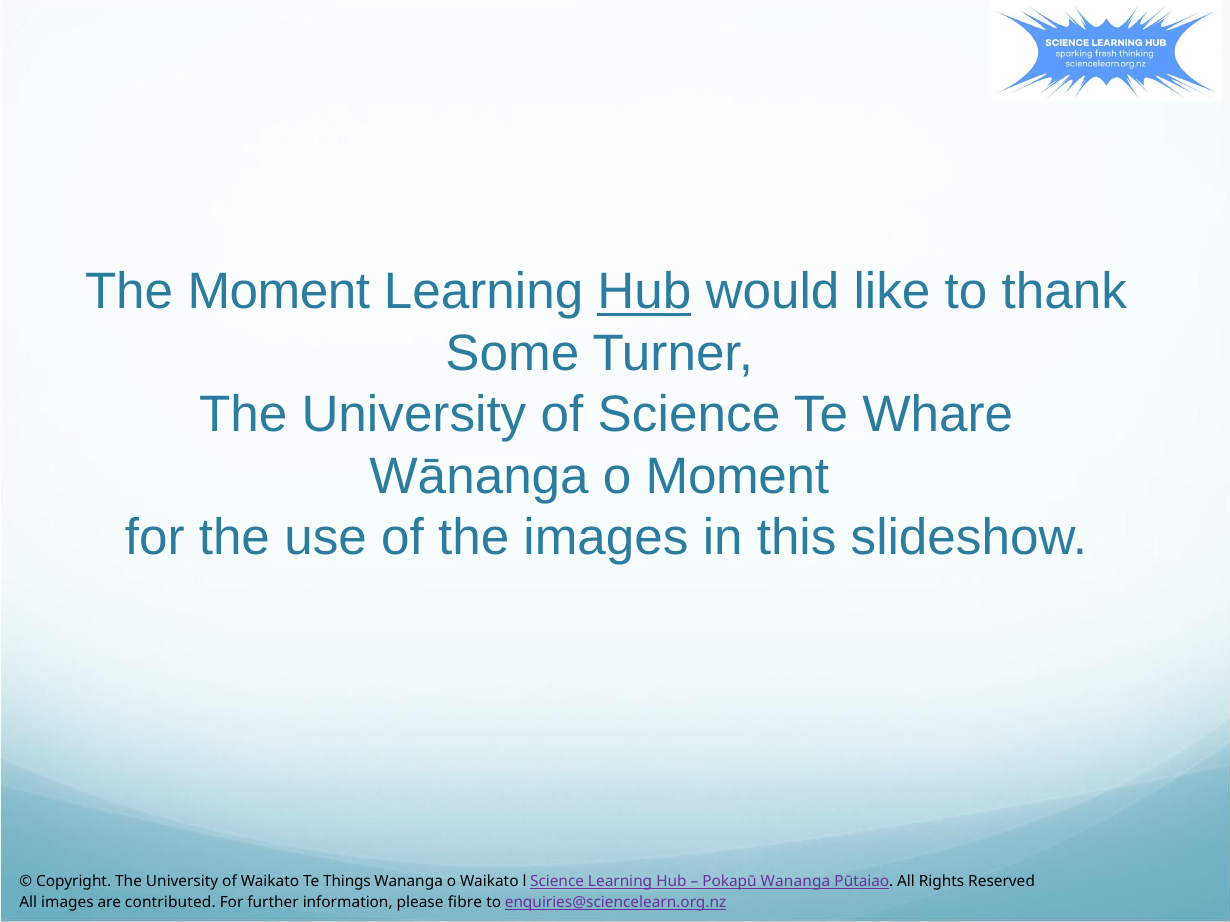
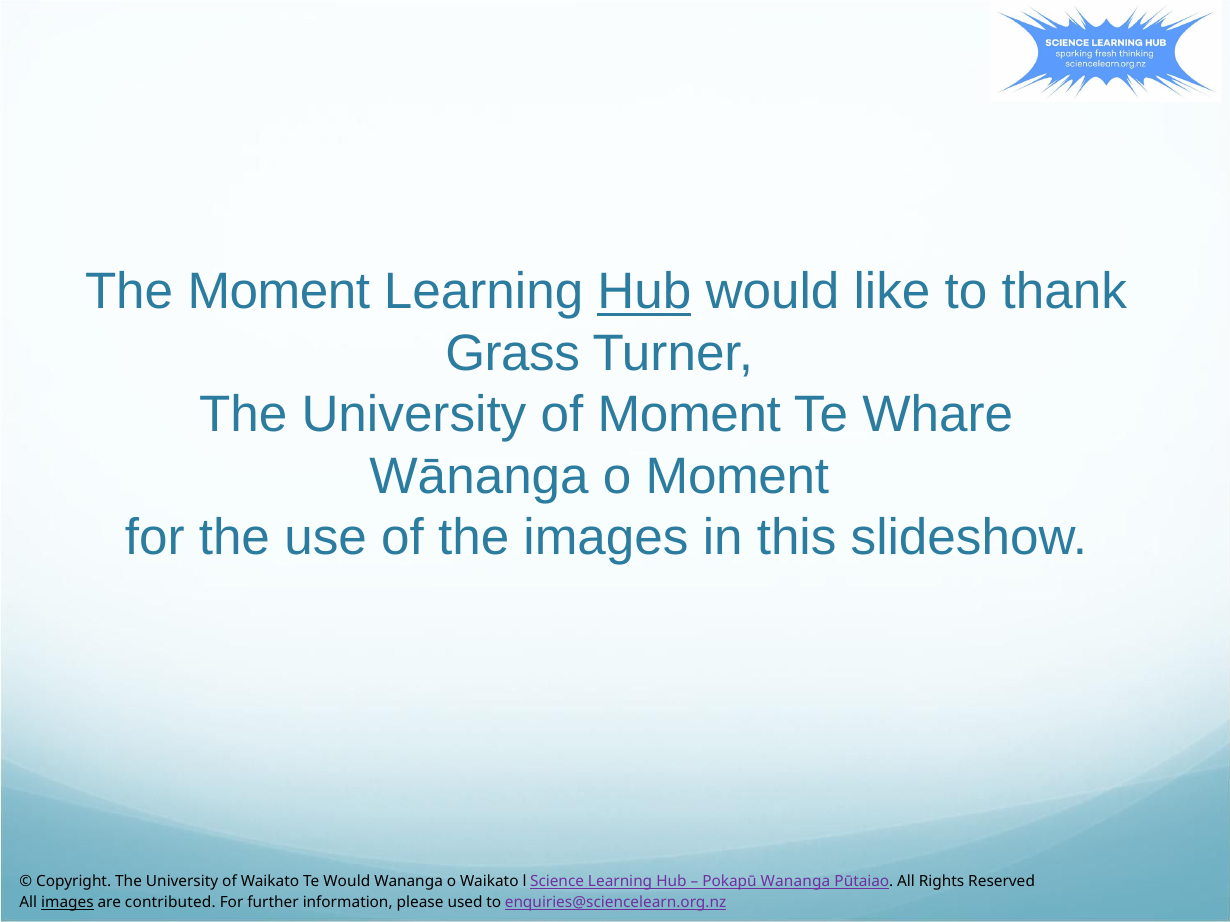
Some: Some -> Grass (513, 354)
of Science: Science -> Moment (689, 415)
Te Things: Things -> Would (347, 882)
images underline: none -> present (67, 903)
fibre: fibre -> used (465, 903)
